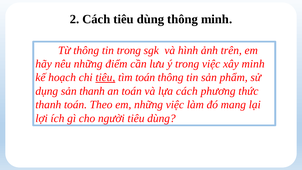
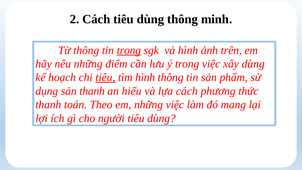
trong underline: none -> present (129, 50)
xây minh: minh -> dùng (253, 64)
tìm toán: toán -> hình (145, 77)
an toán: toán -> hiểu (132, 91)
